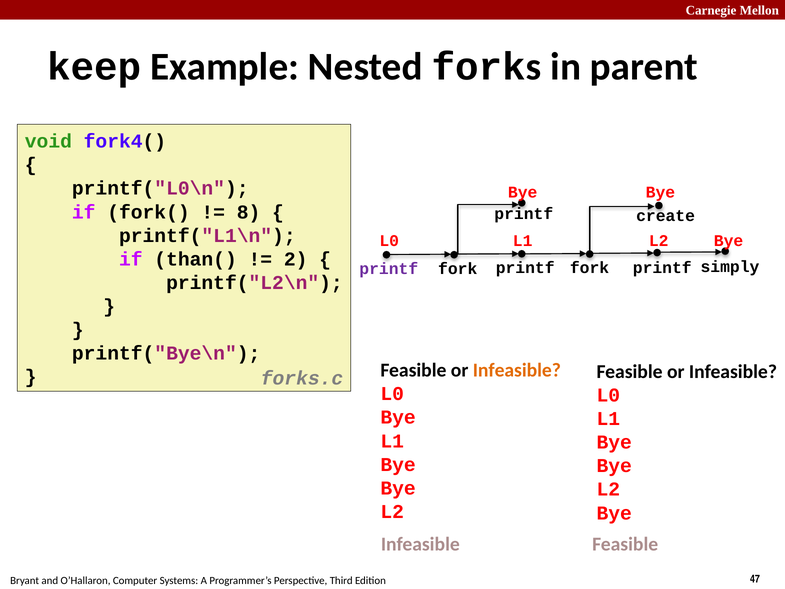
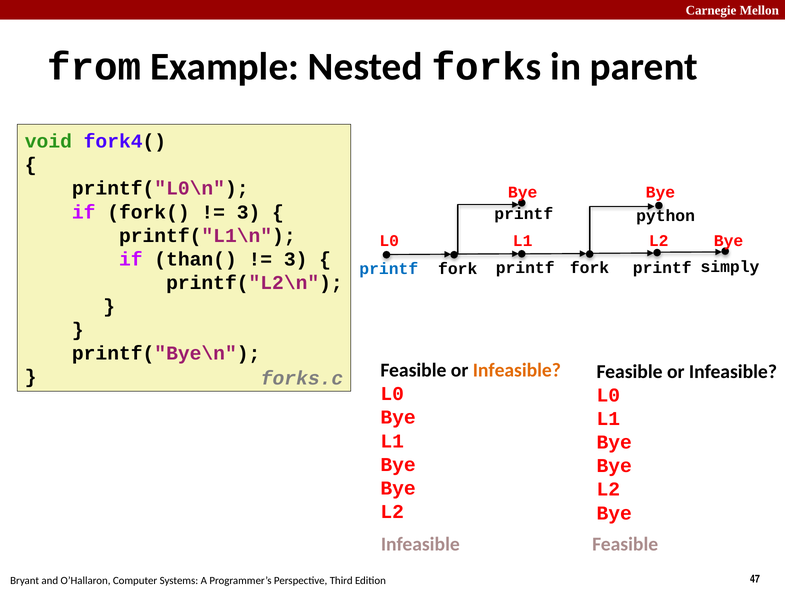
keep: keep -> from (94, 67)
8: 8 -> 3 (249, 212)
create: create -> python (666, 216)
2: 2 -> 3 (296, 259)
printf colour: purple -> blue (389, 269)
